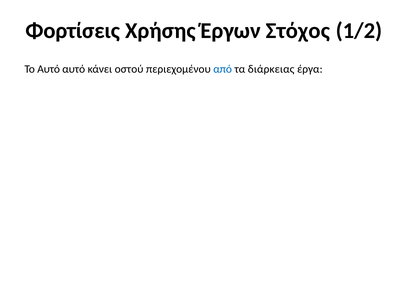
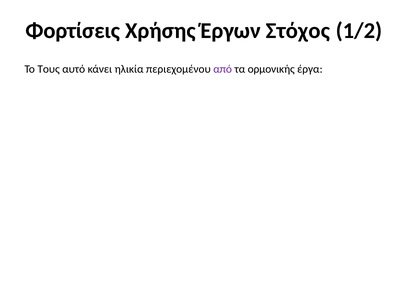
Το Αυτό: Αυτό -> Τους (49, 69)
οστού: οστού -> ηλικία (129, 69)
από colour: blue -> purple (223, 69)
διάρκειας: διάρκειας -> ορμονικής (271, 69)
